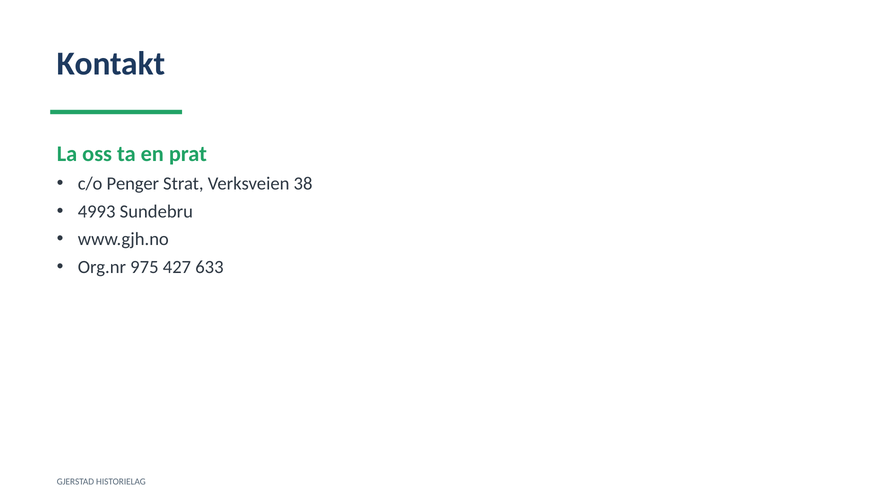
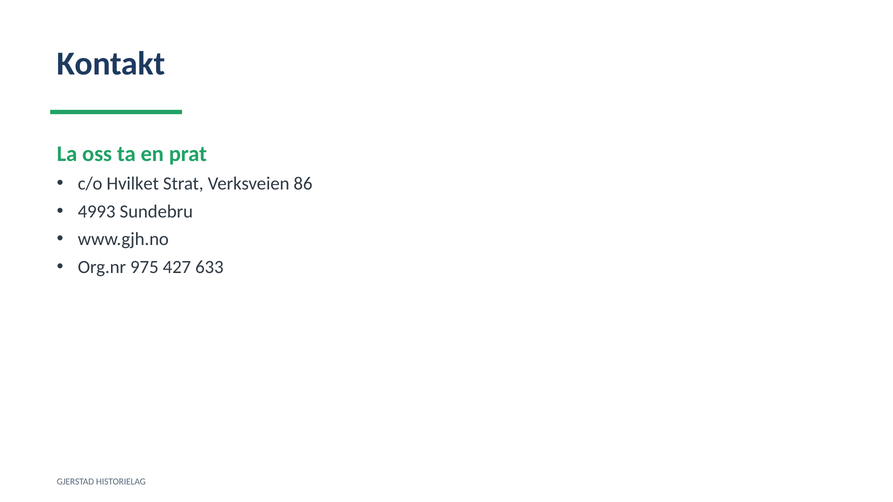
Penger: Penger -> Hvilket (133, 184)
38: 38 -> 86 (303, 184)
